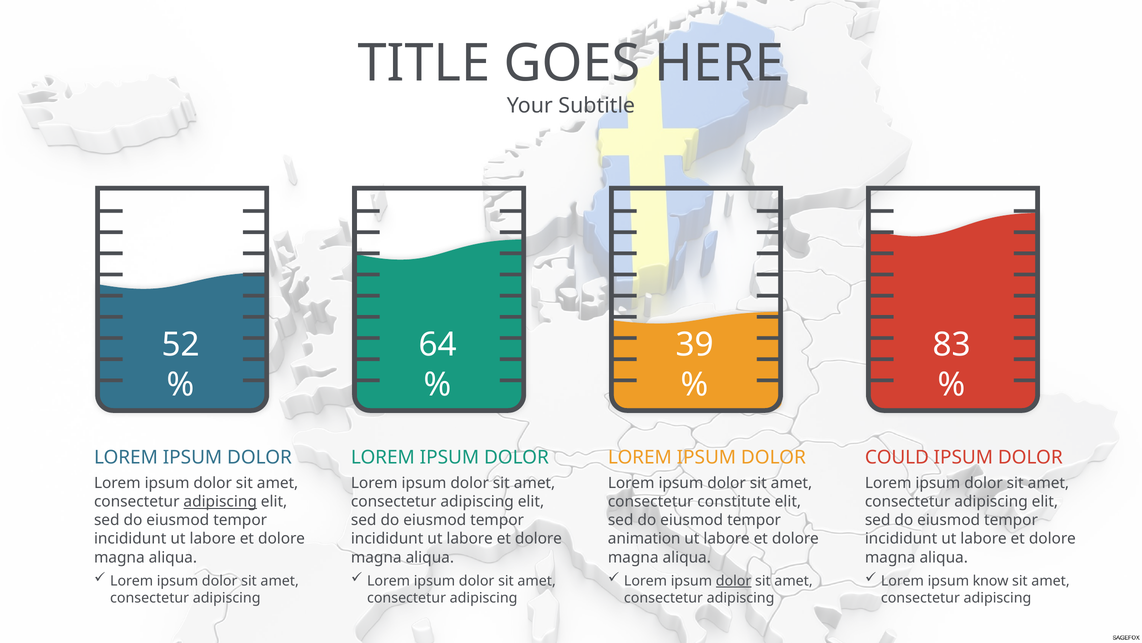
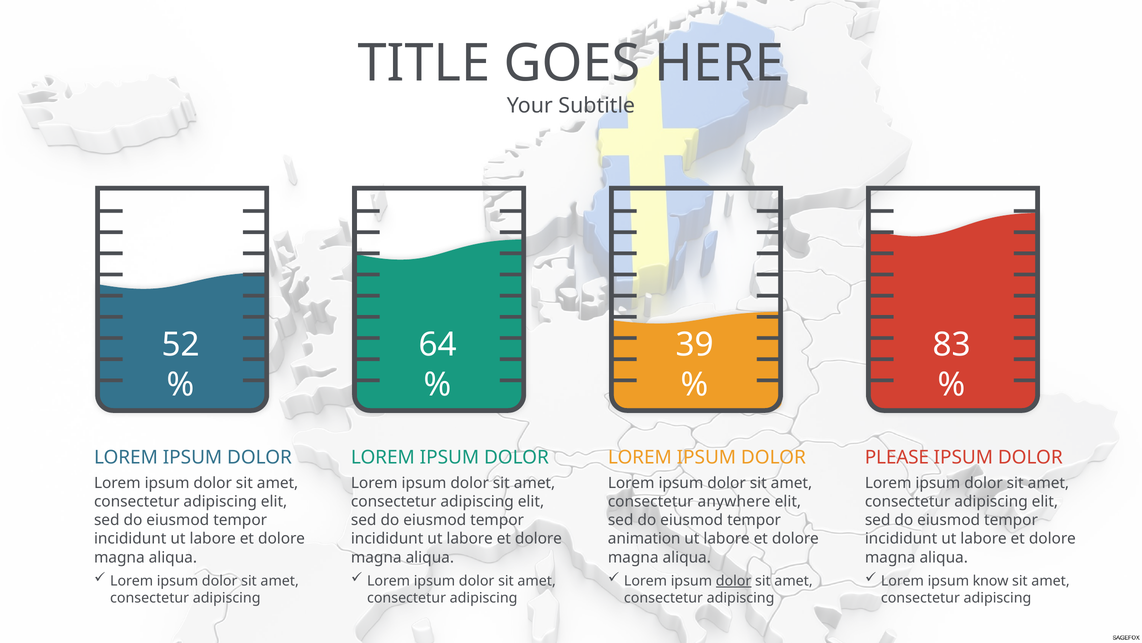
COULD: COULD -> PLEASE (897, 457)
adipiscing underline: present -> none (220, 501)
constitute: constitute -> anywhere (734, 501)
